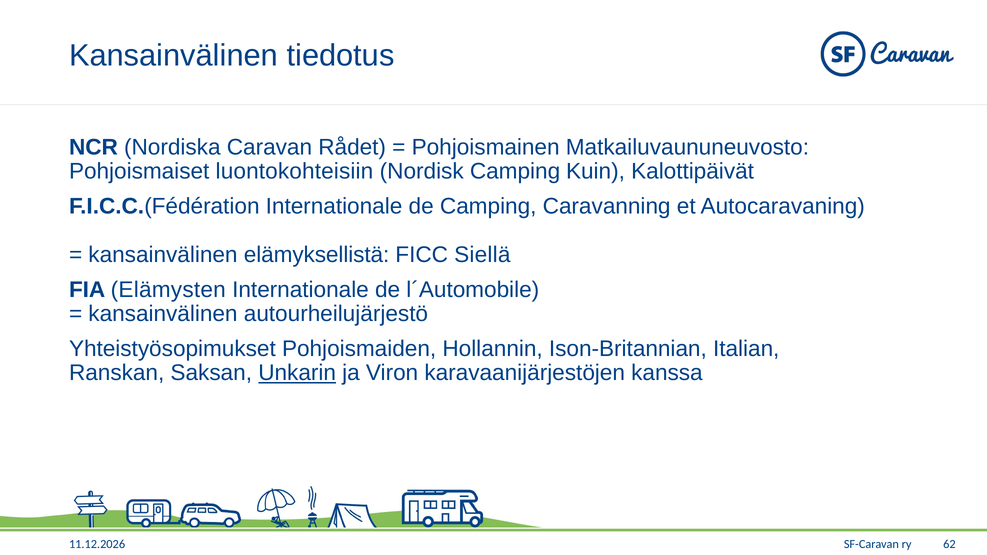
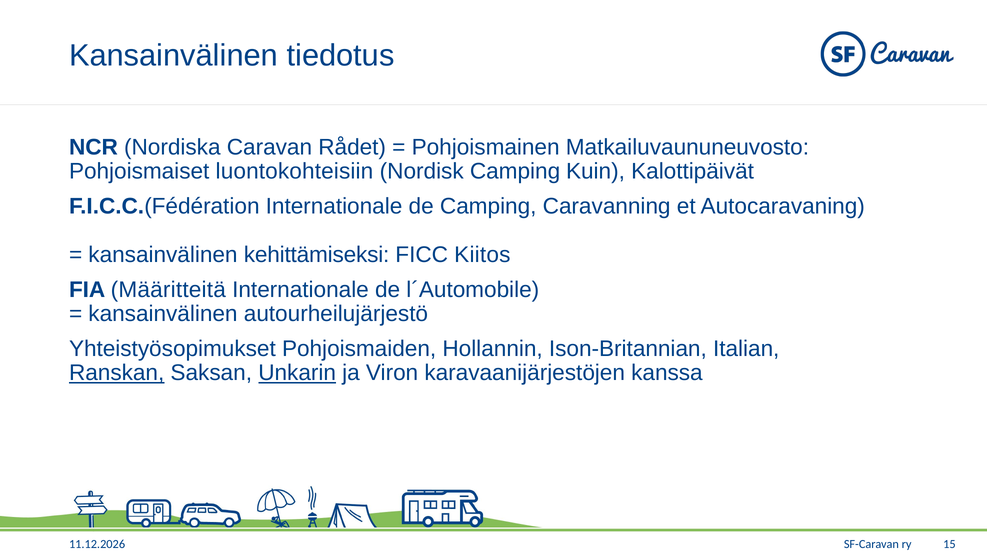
elämyksellistä: elämyksellistä -> kehittämiseksi (317, 255)
Siellä: Siellä -> Kiitos (482, 255)
Elämysten: Elämysten -> Määritteitä (168, 290)
Ranskan underline: none -> present (117, 373)
62: 62 -> 15 (949, 544)
